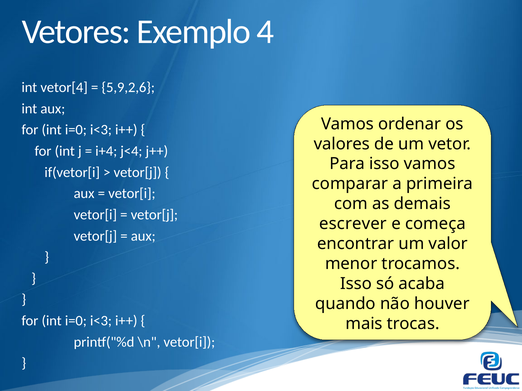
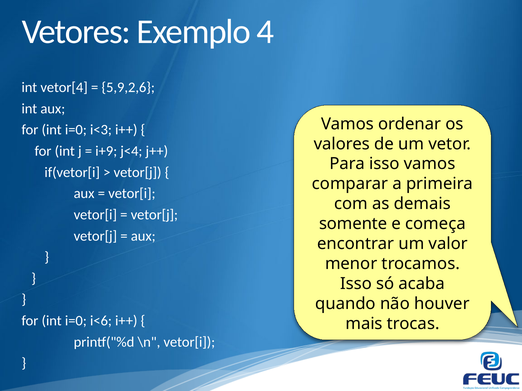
i+4: i+4 -> i+9 (106, 151)
escrever: escrever -> somente (353, 224)
i<3: i<3 -> i<6 (101, 321)
